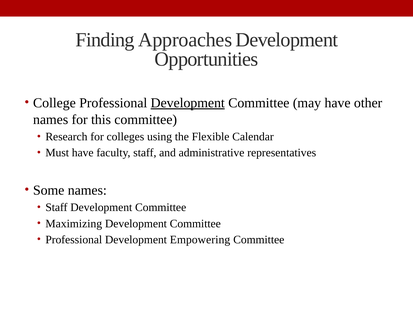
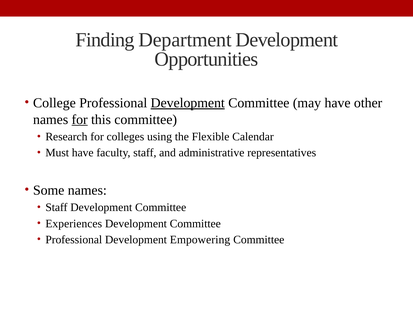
Approaches: Approaches -> Department (185, 40)
for underline: none -> present (80, 119)
Maximizing: Maximizing -> Experiences (74, 223)
